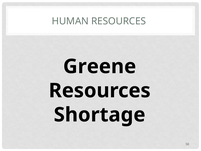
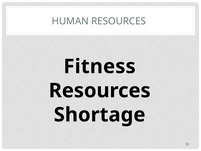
Greene: Greene -> Fitness (100, 66)
